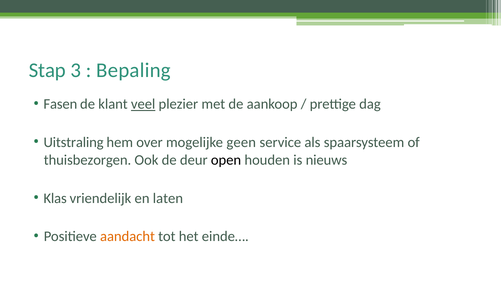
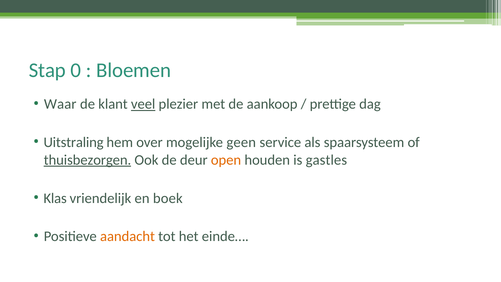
3: 3 -> 0 (76, 70)
Bepaling: Bepaling -> Bloemen (134, 70)
Fasen: Fasen -> Waar (60, 104)
thuisbezorgen underline: none -> present (87, 160)
open colour: black -> orange (226, 160)
nieuws: nieuws -> gastles (326, 160)
laten: laten -> boek (168, 198)
